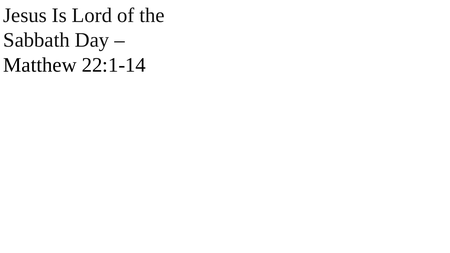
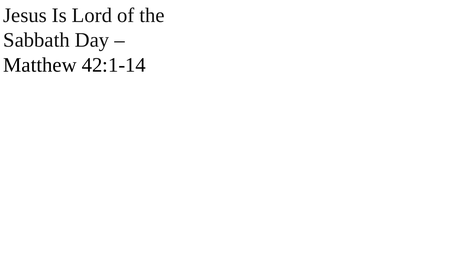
22:1-14: 22:1-14 -> 42:1-14 (114, 65)
